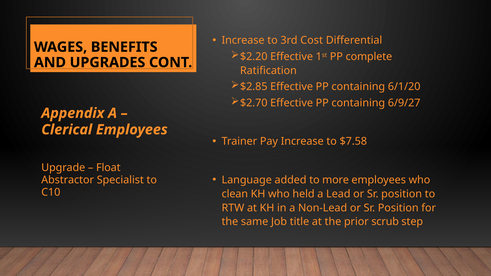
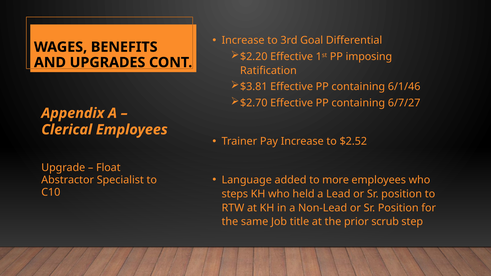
Cost: Cost -> Goal (312, 40)
complete: complete -> imposing (369, 57)
$2.85: $2.85 -> $3.81 (254, 87)
6/1/20: 6/1/20 -> 6/1/46 (404, 87)
6/9/27: 6/9/27 -> 6/7/27 (404, 103)
$7.58: $7.58 -> $2.52 (353, 142)
clean: clean -> steps (235, 194)
